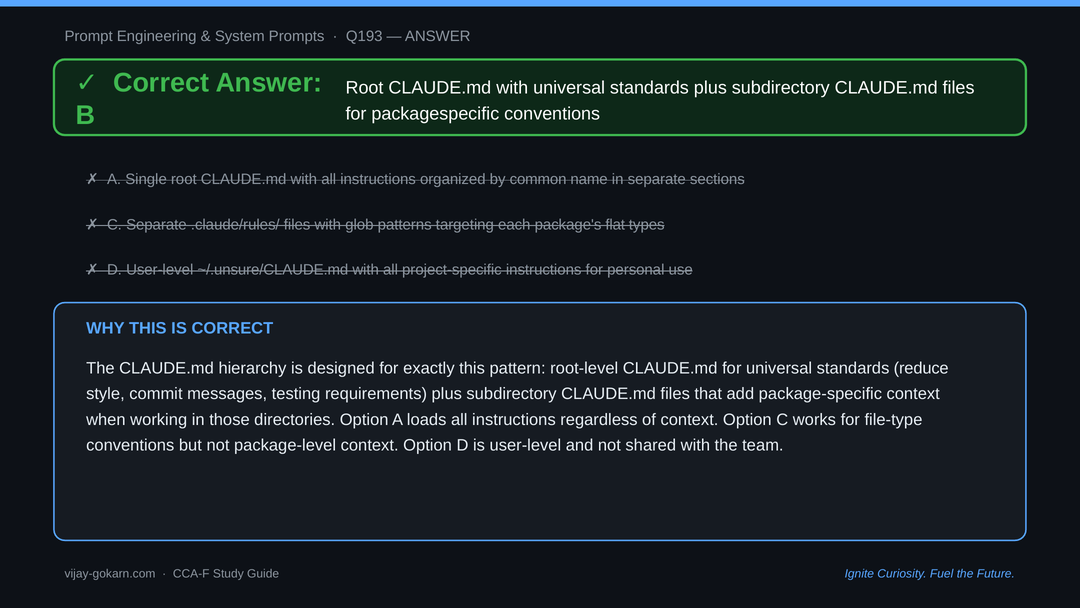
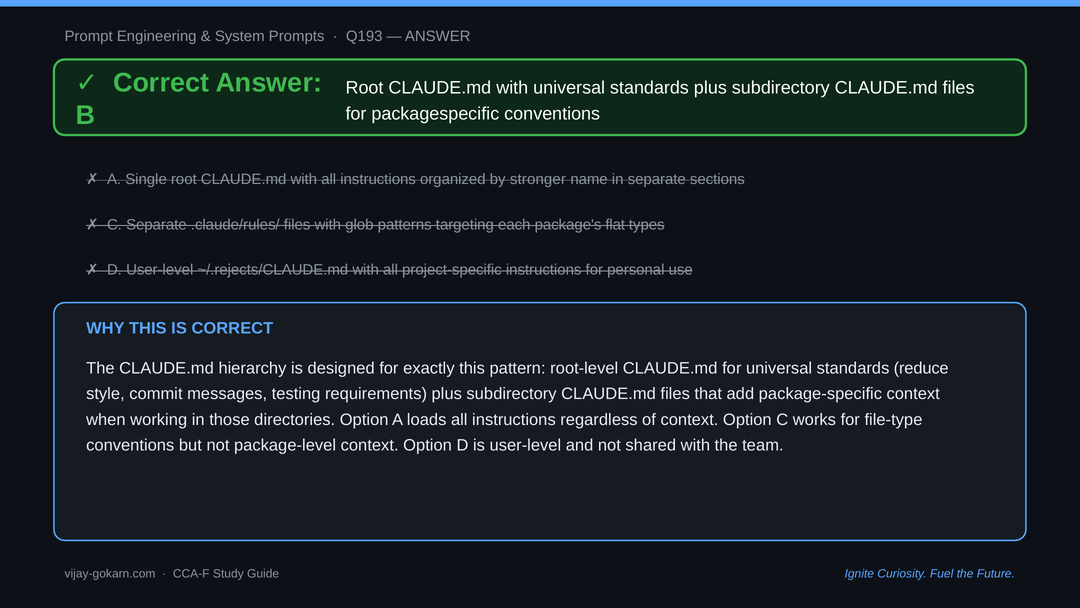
common: common -> stronger (538, 179)
~/.unsure/CLAUDE.md: ~/.unsure/CLAUDE.md -> ~/.rejects/CLAUDE.md (273, 270)
